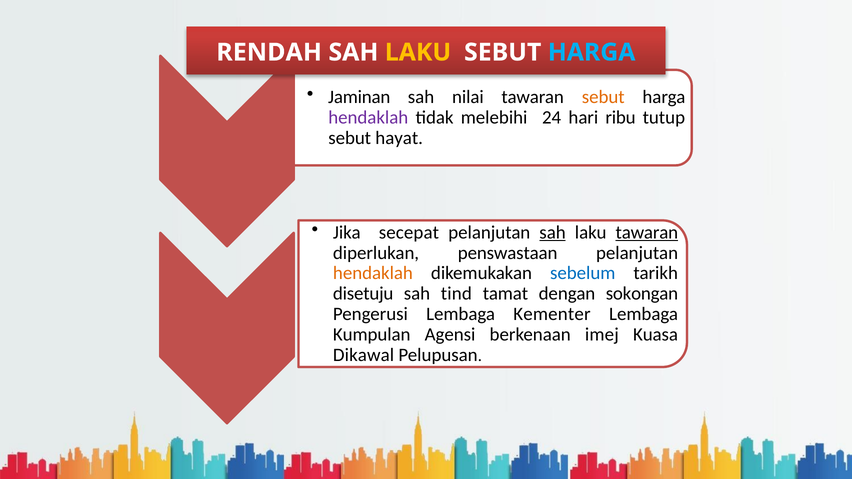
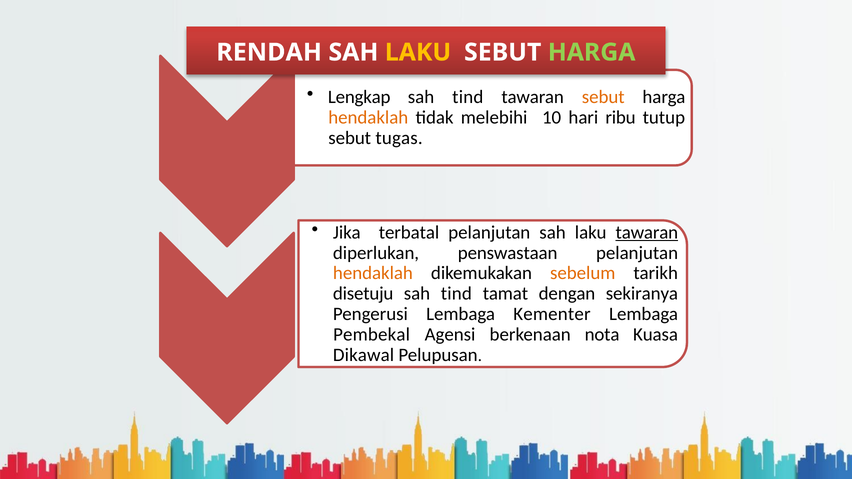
HARGA colour: light blue -> light green (592, 52)
Jaminan: Jaminan -> Lengkap (359, 97)
nilai: nilai -> tind (468, 97)
hendaklah colour: purple -> orange (368, 118)
24: 24 -> 10 (552, 118)
hayat: hayat -> tugas (399, 138)
secepat: secepat -> terbatal (409, 233)
sah underline: present -> none (553, 233)
sebelum colour: blue -> orange (583, 273)
sokongan: sokongan -> sekiranya (642, 294)
Kumpulan: Kumpulan -> Pembekal (372, 335)
imej: imej -> nota (602, 335)
